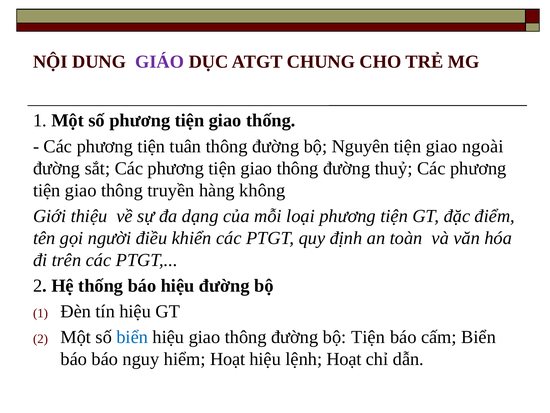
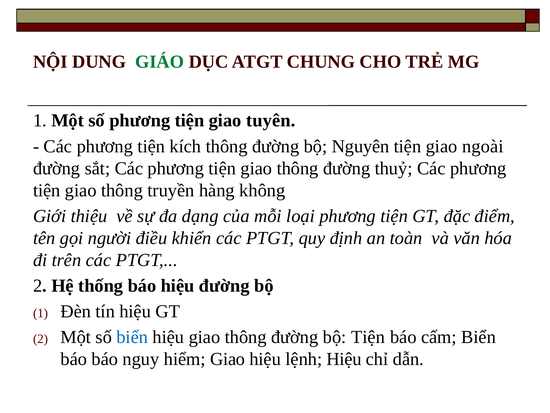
GIÁO colour: purple -> green (160, 62)
giao thống: thống -> tuyên (271, 120)
tuân: tuân -> kích (185, 146)
hiểm Hoạt: Hoạt -> Giao (228, 359)
lệnh Hoạt: Hoạt -> Hiệu (344, 359)
